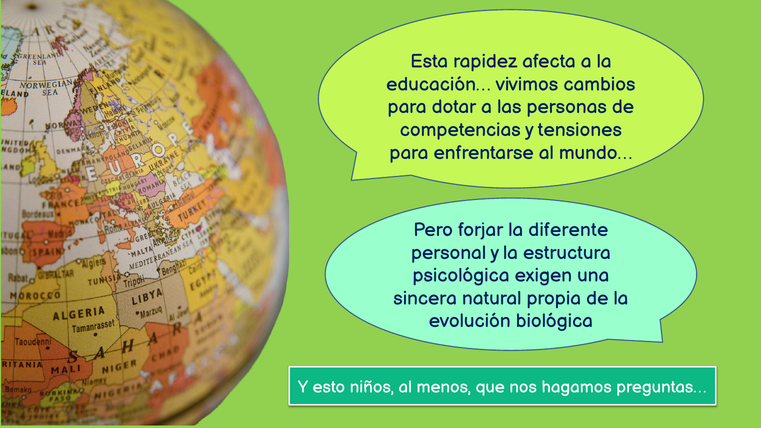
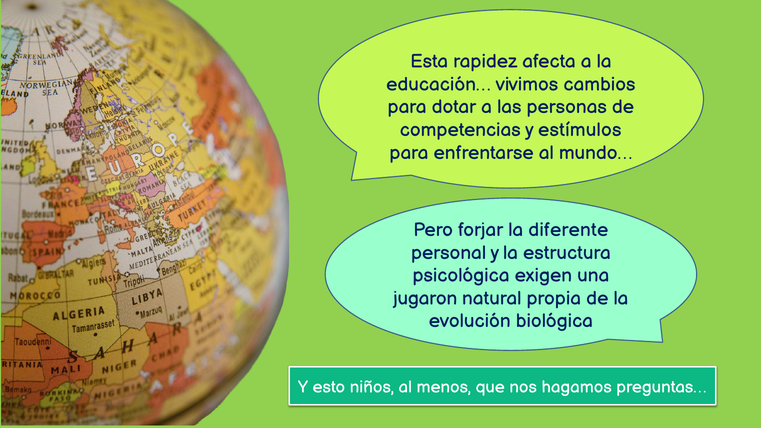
tensiones: tensiones -> estímulos (580, 130)
sincera: sincera -> jugaron (425, 298)
